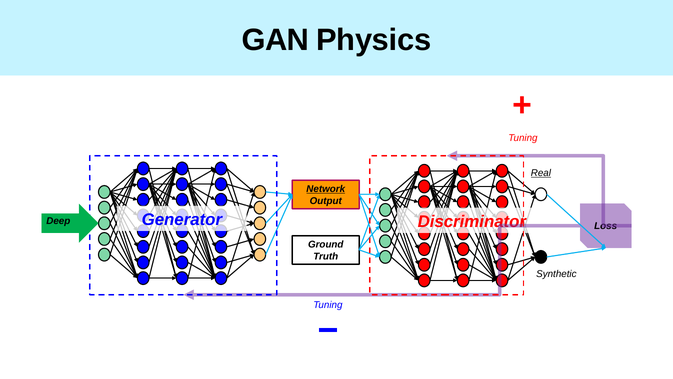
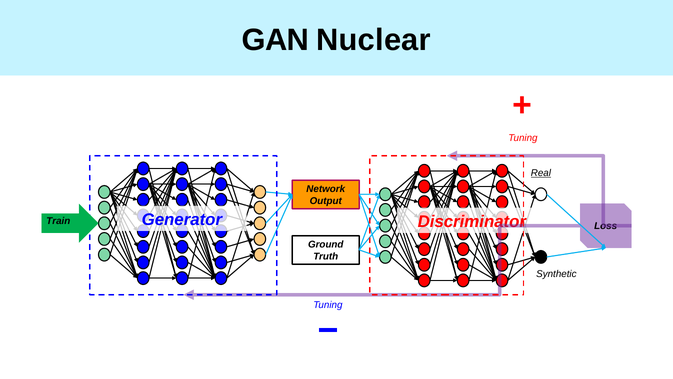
Physics: Physics -> Nuclear (373, 40)
Network underline: present -> none (326, 189)
Deep: Deep -> Train (58, 221)
